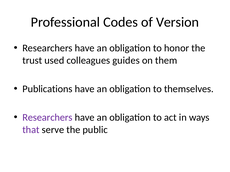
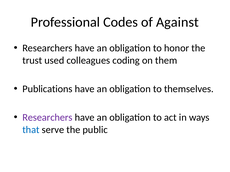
Version: Version -> Against (177, 22)
guides: guides -> coding (126, 61)
that colour: purple -> blue (31, 130)
